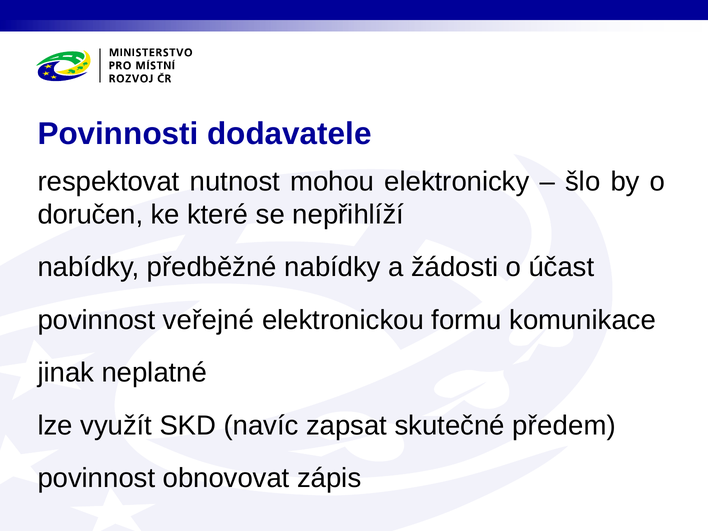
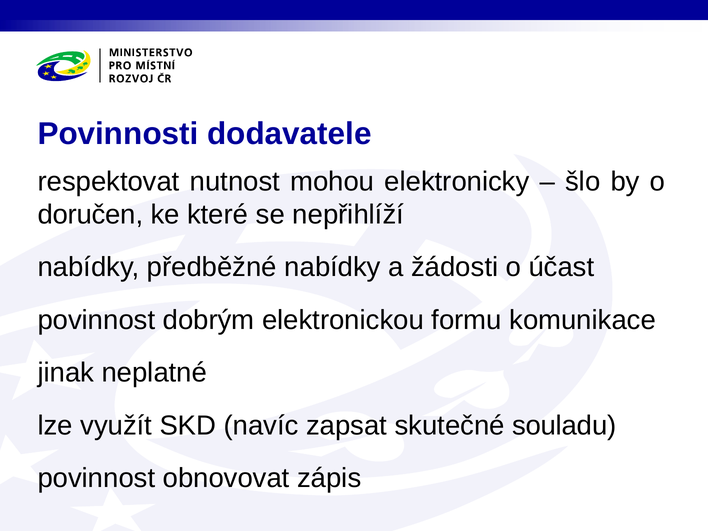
veřejné: veřejné -> dobrým (209, 320)
předem: předem -> souladu (564, 426)
